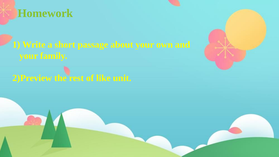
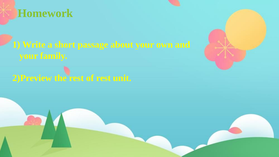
of like: like -> rest (103, 78)
